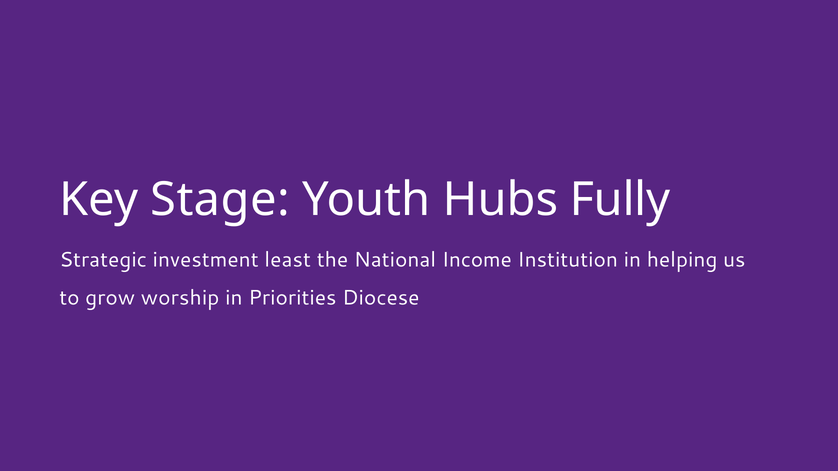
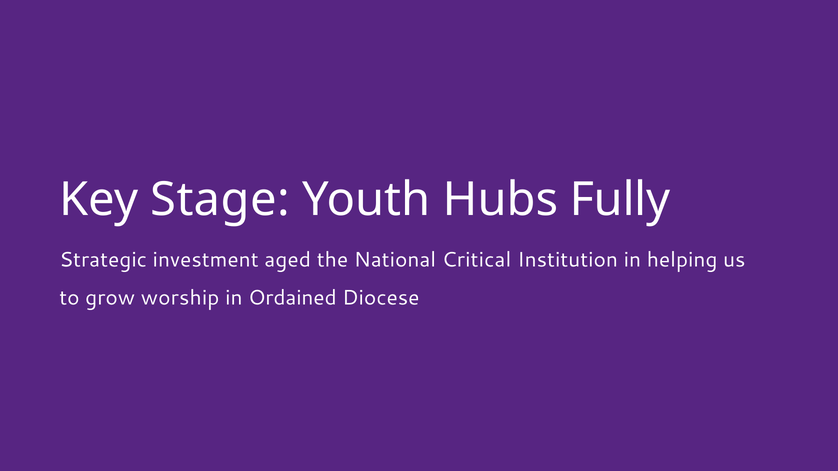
least: least -> aged (288, 260)
Income: Income -> Critical (477, 260)
Priorities: Priorities -> Ordained (292, 298)
